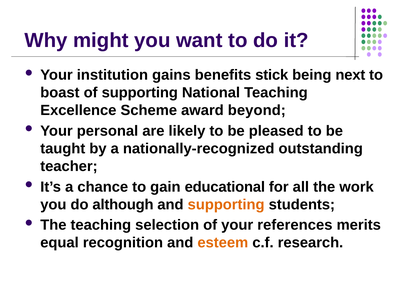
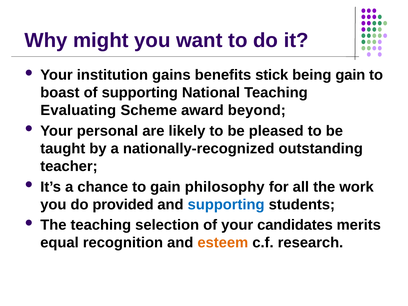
being next: next -> gain (350, 75)
Excellence: Excellence -> Evaluating (78, 110)
educational: educational -> philosophy (225, 187)
although: although -> provided (123, 205)
supporting colour: orange -> blue (226, 205)
references: references -> candidates (295, 225)
